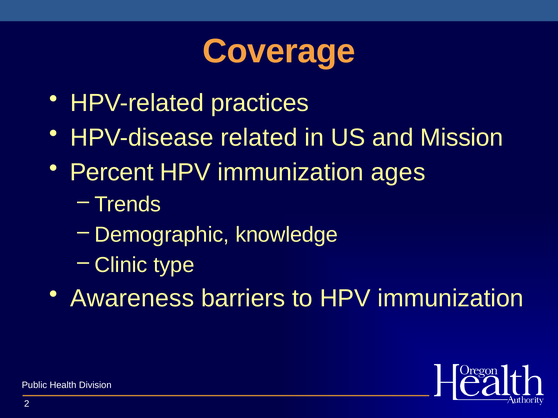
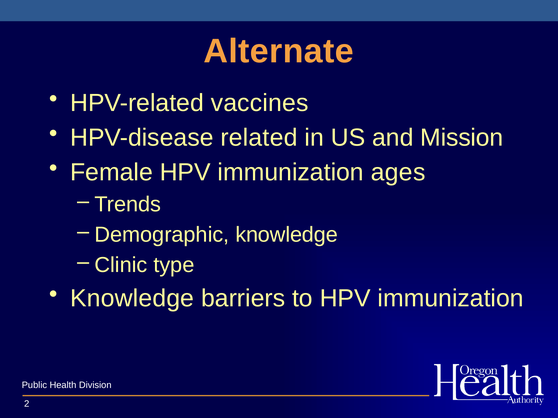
Coverage: Coverage -> Alternate (279, 51)
practices: practices -> vaccines (260, 103)
Percent: Percent -> Female (112, 173)
Awareness: Awareness -> Knowledge (132, 299)
